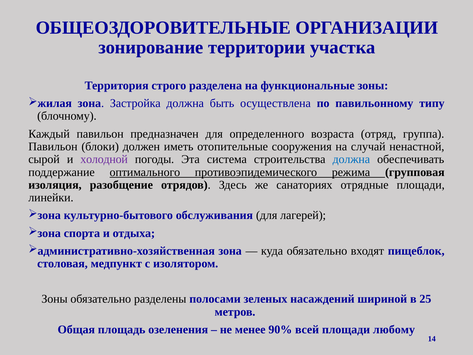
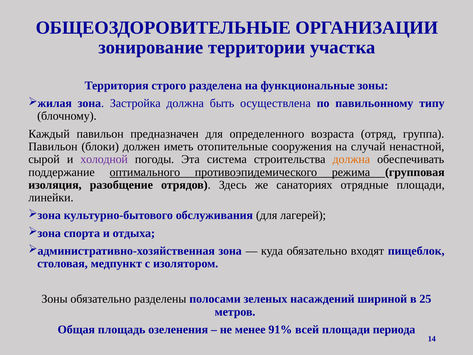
должна colour: blue -> orange (351, 159)
90%: 90% -> 91% (280, 329)
любому: любому -> периода (394, 329)
